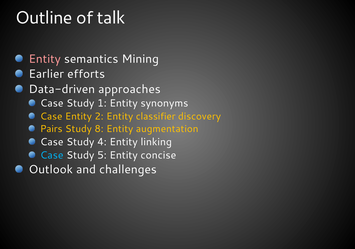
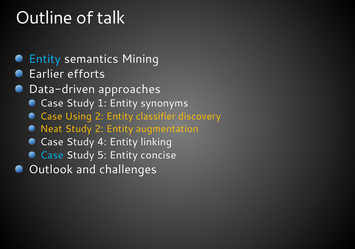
Entity colour: pink -> light blue (45, 59)
Case Entity: Entity -> Using (78, 116)
Pairs: Pairs -> Neat (51, 129)
Study 8: 8 -> 2 (99, 129)
